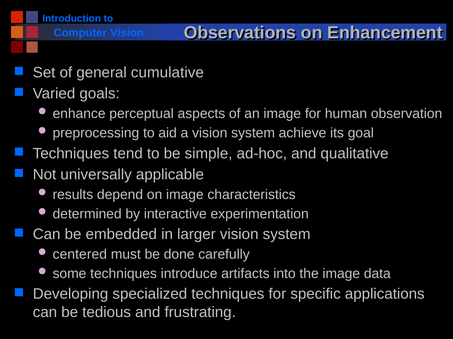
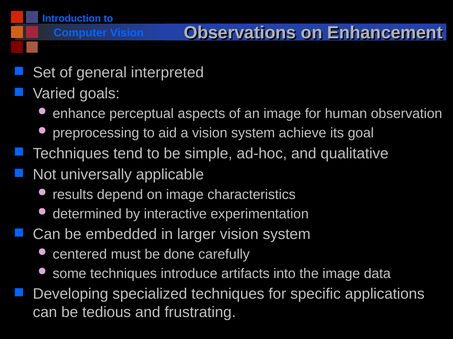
cumulative: cumulative -> interpreted (167, 73)
